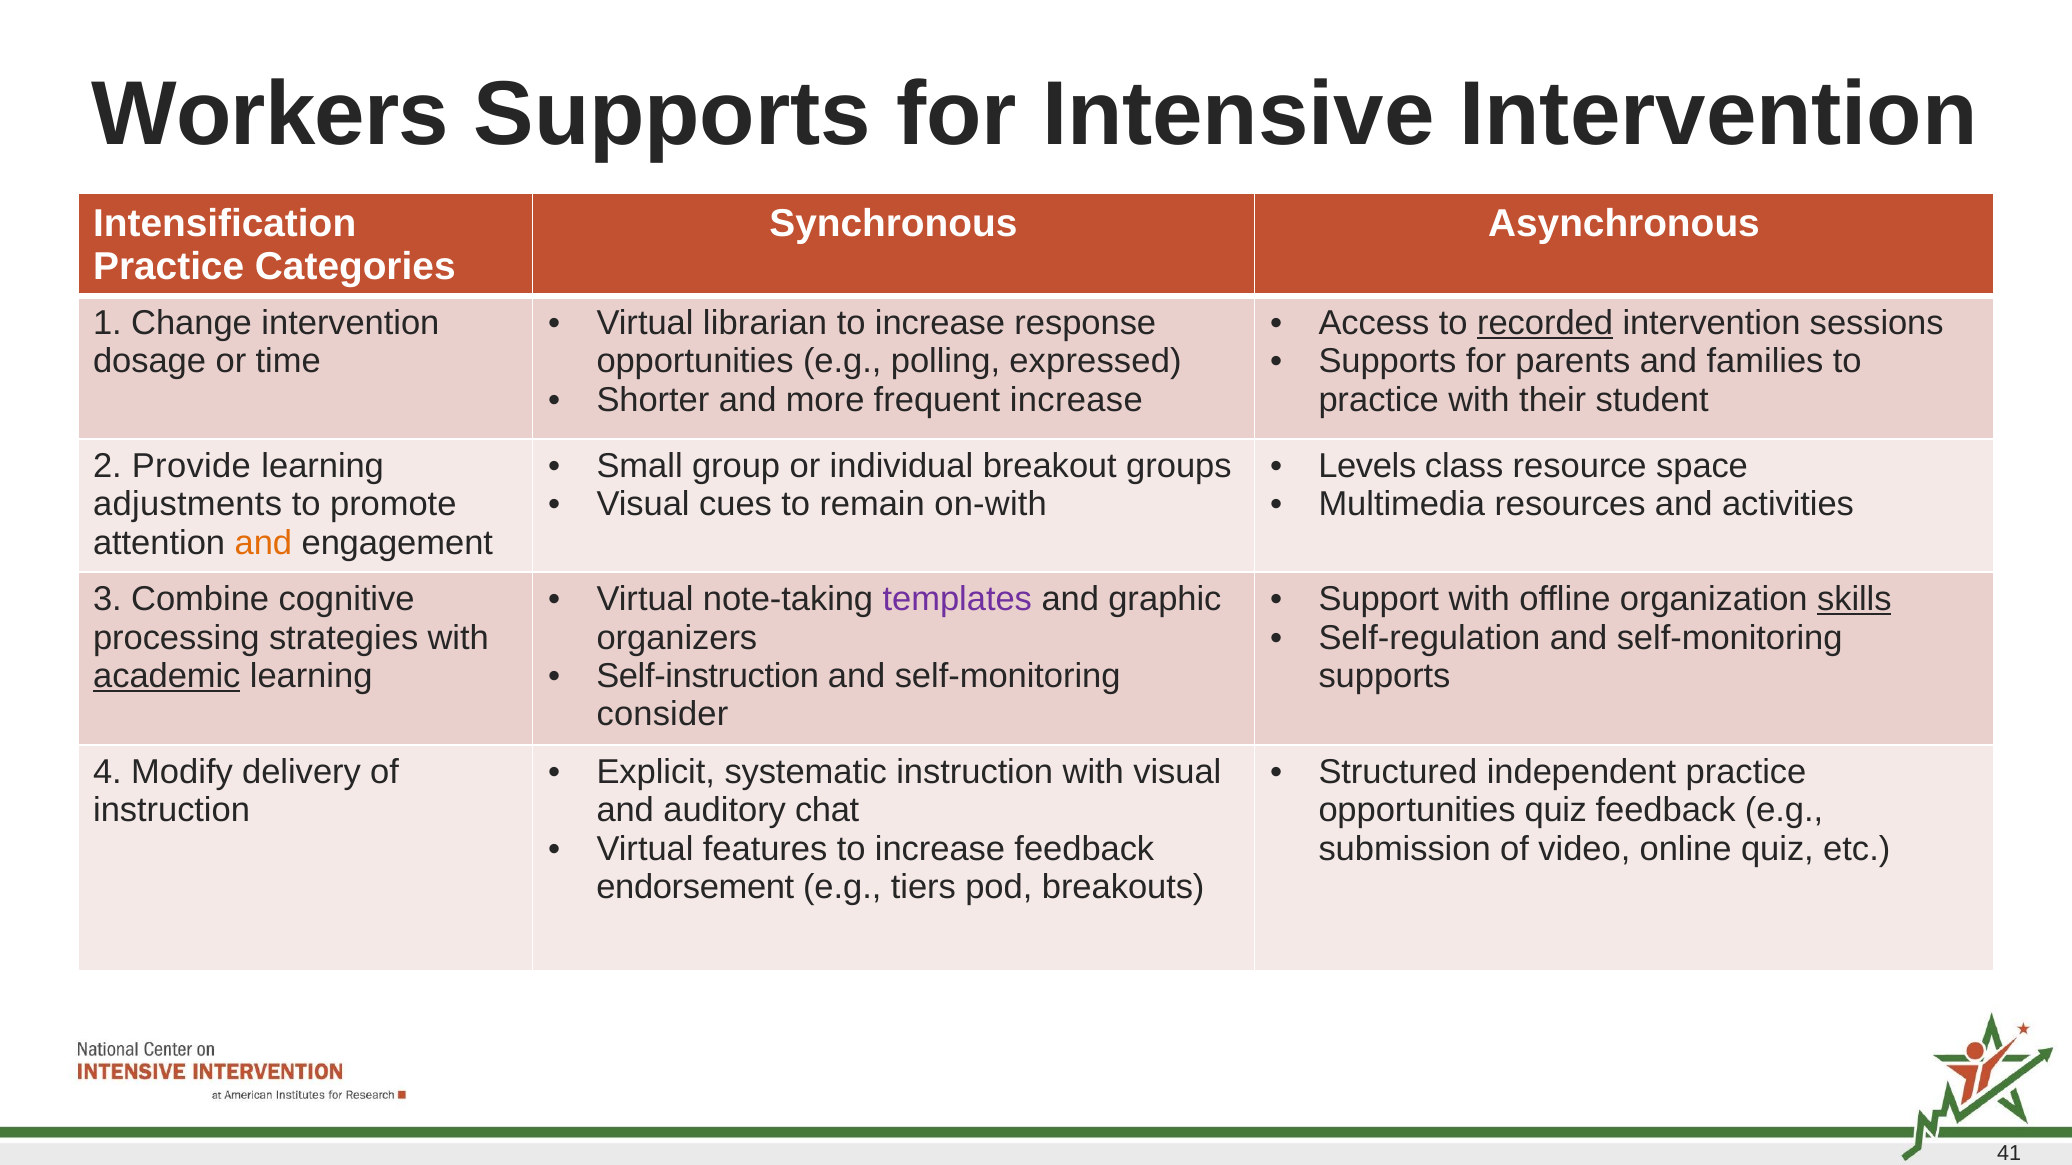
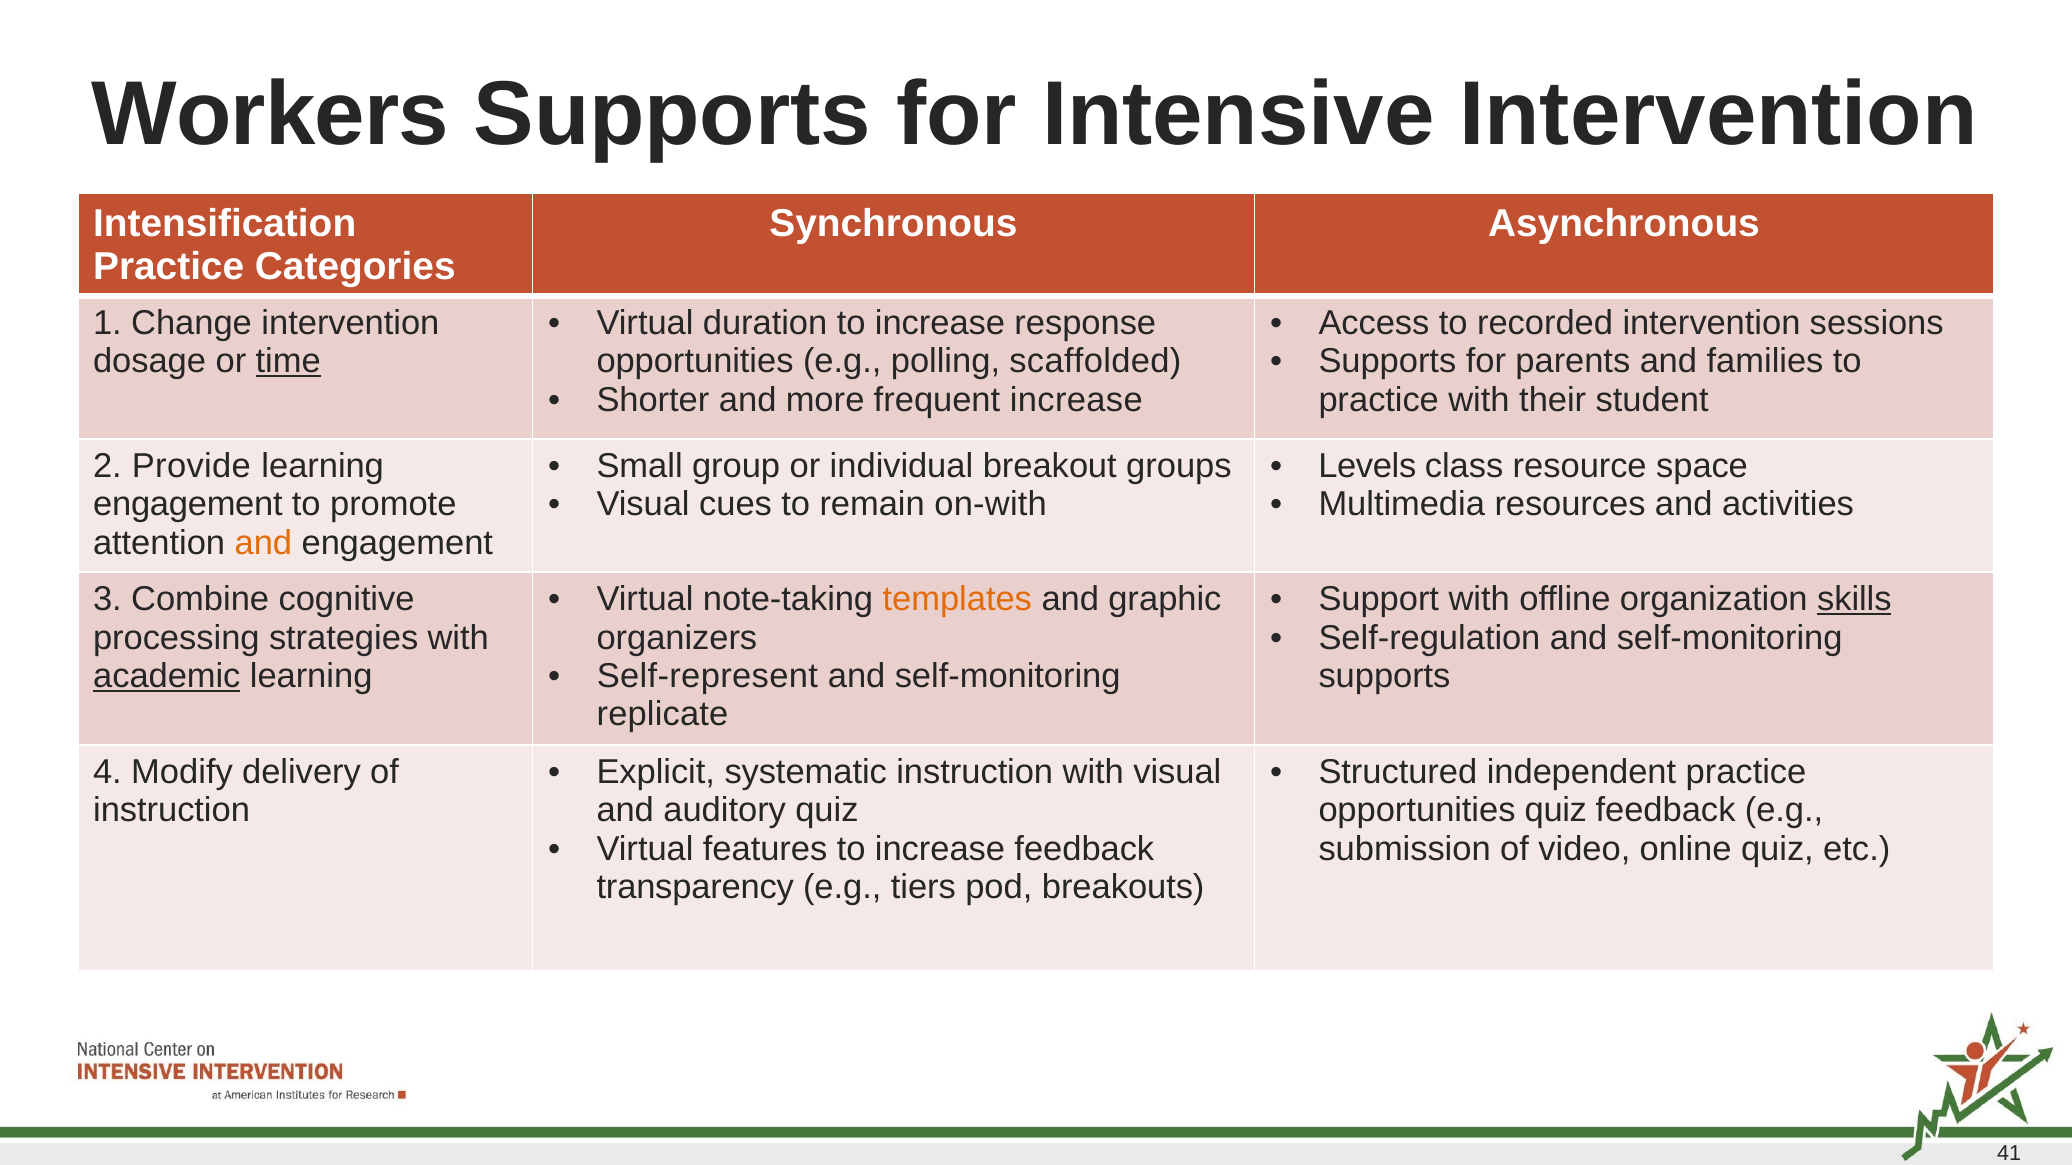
librarian: librarian -> duration (765, 323)
recorded underline: present -> none (1545, 323)
time underline: none -> present (288, 362)
expressed: expressed -> scaffolded (1095, 362)
adjustments: adjustments -> engagement (188, 505)
templates colour: purple -> orange (957, 600)
Self-instruction: Self-instruction -> Self-represent (707, 676)
consider: consider -> replicate (662, 715)
auditory chat: chat -> quiz (827, 811)
endorsement: endorsement -> transparency (695, 888)
